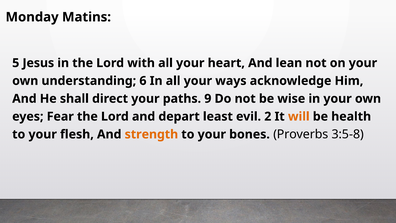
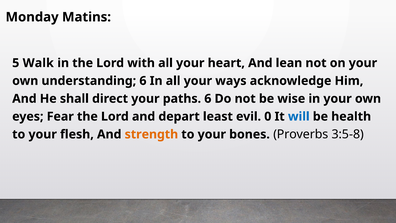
Jesus: Jesus -> Walk (38, 63)
paths 9: 9 -> 6 (208, 99)
2: 2 -> 0 (268, 116)
will colour: orange -> blue (299, 116)
